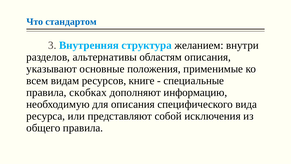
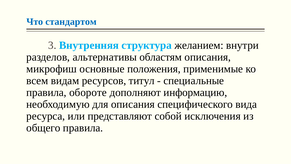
указывают: указывают -> микрофиш (52, 69)
книге: книге -> титул (142, 80)
скобках: скобках -> обороте (88, 92)
